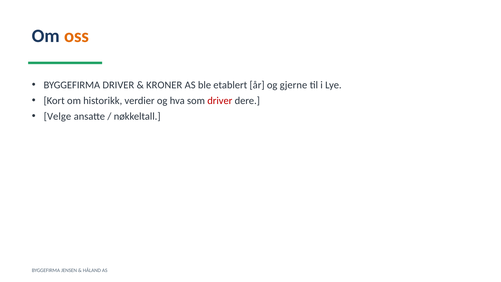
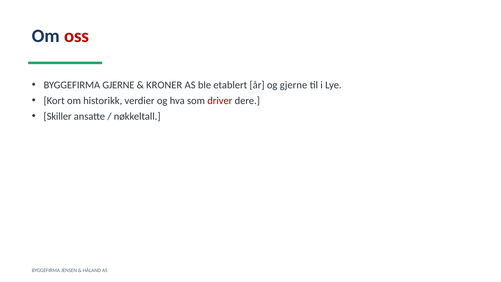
oss colour: orange -> red (77, 36)
BYGGEFIRMA DRIVER: DRIVER -> GJERNE (118, 85)
Velge: Velge -> Skiller (58, 116)
